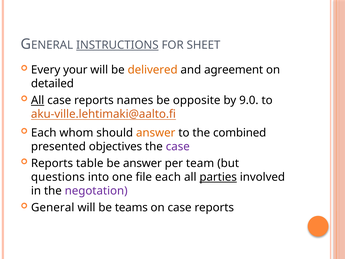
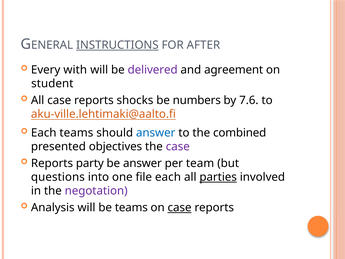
SHEET: SHEET -> AFTER (203, 45)
your: your -> with (75, 70)
delivered colour: orange -> purple (153, 70)
detailed: detailed -> student (52, 84)
All underline: present -> none (38, 100)
names: names -> shocks (135, 100)
opposite: opposite -> numbers (197, 100)
9.0: 9.0 -> 7.6 (249, 100)
Each whom: whom -> teams (76, 133)
answer colour: orange -> blue (156, 133)
table: table -> party (90, 163)
General: General -> Analysis (53, 207)
case underline: none -> present (180, 207)
